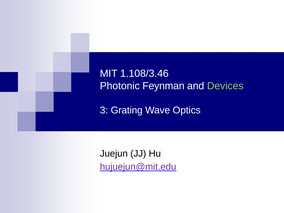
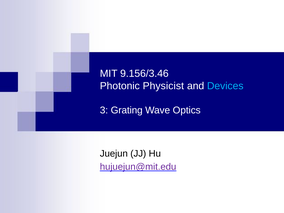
1.108/3.46: 1.108/3.46 -> 9.156/3.46 (144, 74)
Feynman: Feynman -> Physicist (163, 86)
Devices colour: light green -> light blue (225, 86)
